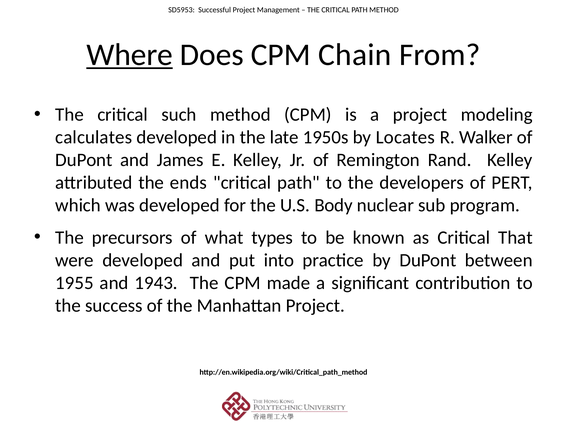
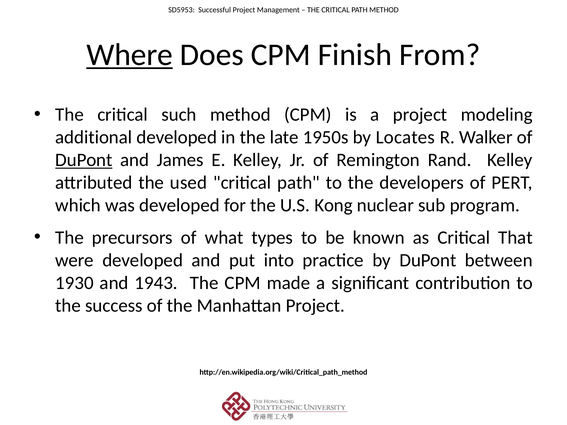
Chain: Chain -> Finish (355, 55)
calculates: calculates -> additional (94, 137)
DuPont underline: none -> present (84, 160)
ends: ends -> used (189, 183)
Body: Body -> Kong (333, 205)
1955: 1955 -> 1930 (74, 283)
